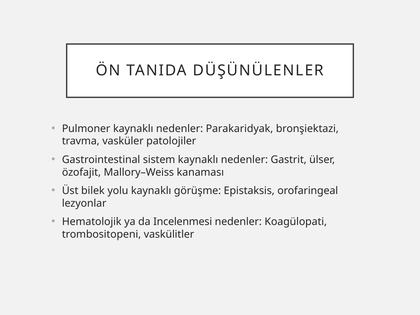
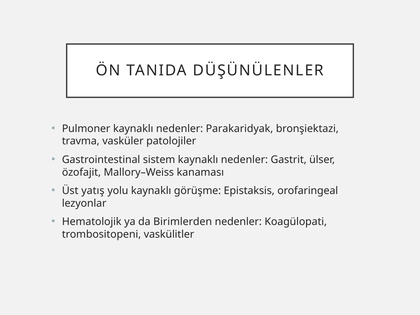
bilek: bilek -> yatış (93, 191)
Incelenmesi: Incelenmesi -> Birimlerden (183, 222)
